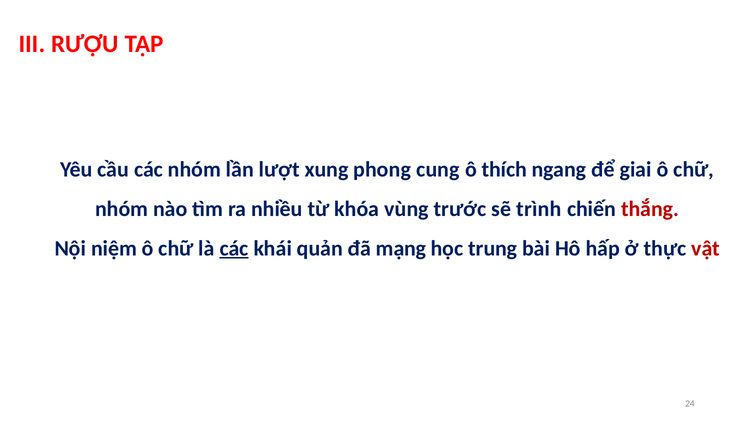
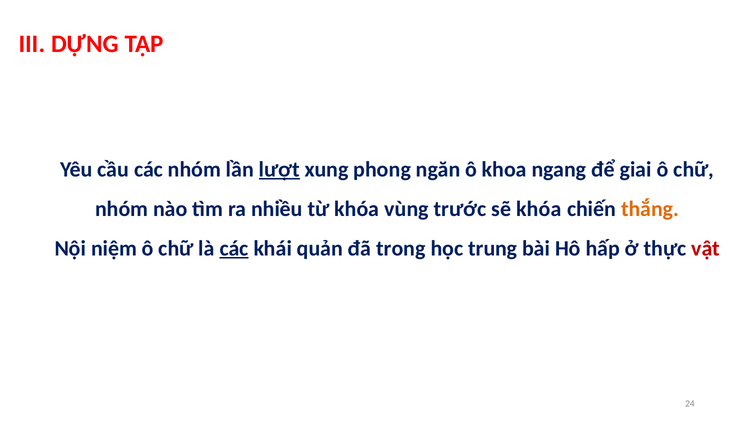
RƯỢU: RƯỢU -> DỰNG (85, 44)
lượt underline: none -> present (279, 169)
cung: cung -> ngăn (438, 169)
thích: thích -> khoa (504, 169)
sẽ trình: trình -> khóa (539, 209)
thắng colour: red -> orange (650, 209)
mạng: mạng -> trong (401, 248)
